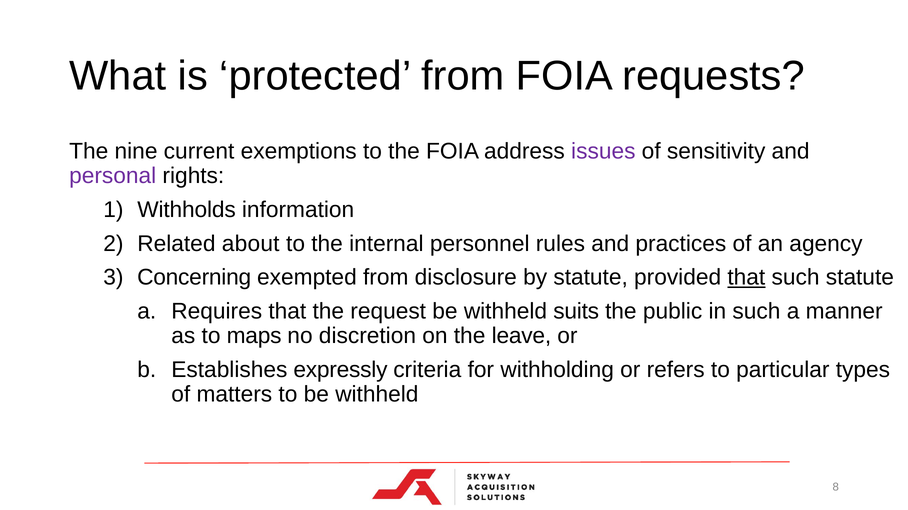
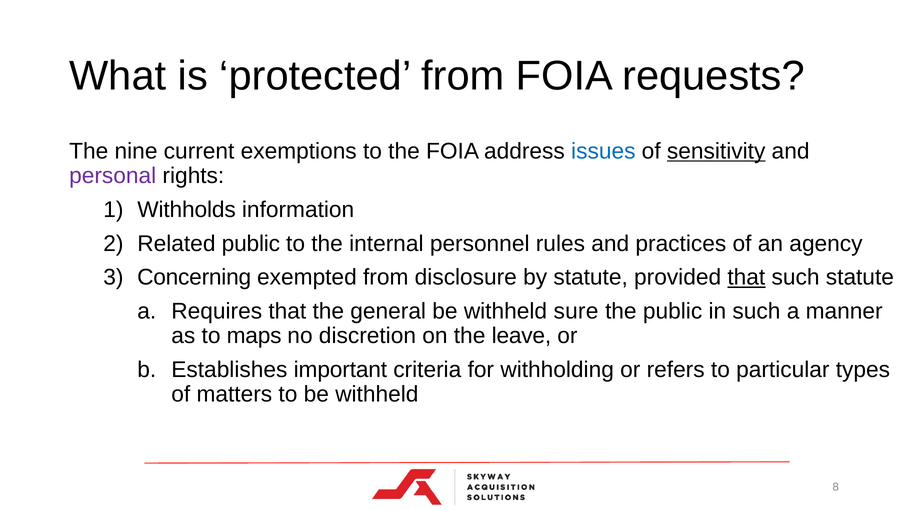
issues colour: purple -> blue (603, 151)
sensitivity underline: none -> present (716, 151)
Related about: about -> public (251, 244)
request: request -> general (388, 312)
suits: suits -> sure (576, 312)
expressly: expressly -> important (340, 370)
